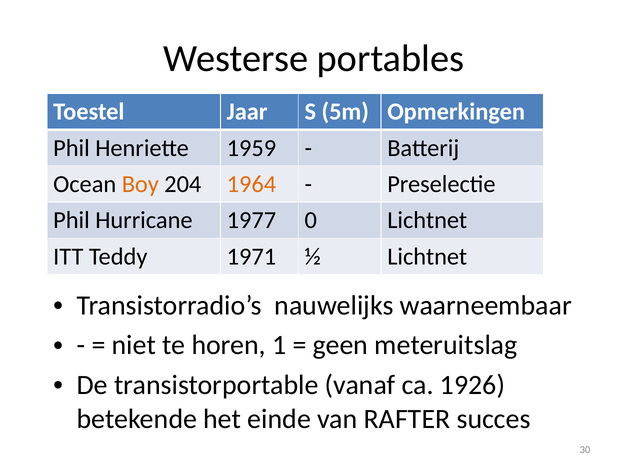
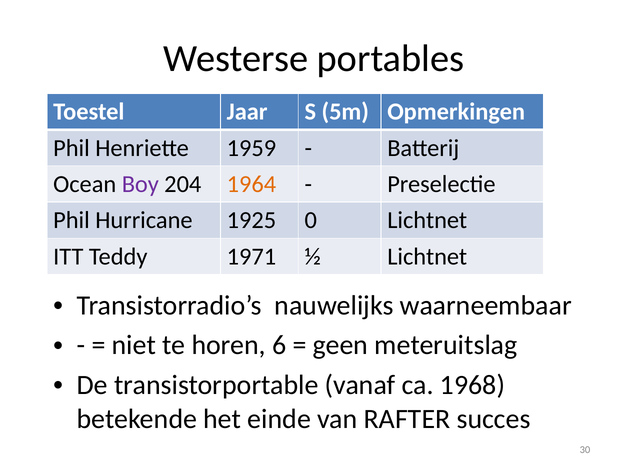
Boy colour: orange -> purple (140, 184)
1977: 1977 -> 1925 (251, 220)
1: 1 -> 6 (279, 345)
1926: 1926 -> 1968 (472, 385)
